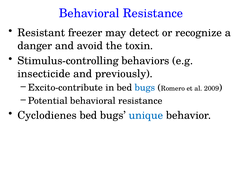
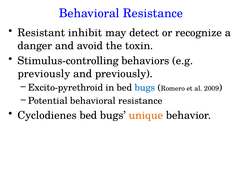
freezer: freezer -> inhibit (85, 33)
insecticide: insecticide -> previously (44, 73)
Excito-contribute: Excito-contribute -> Excito-pyrethroid (66, 87)
unique colour: blue -> orange (146, 115)
